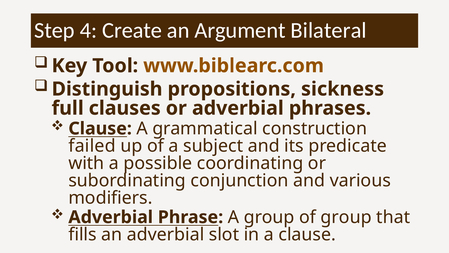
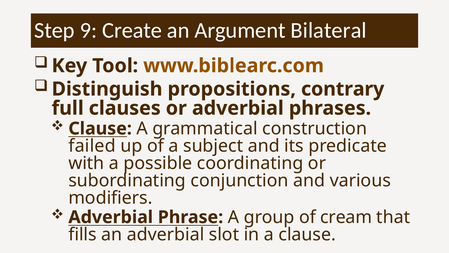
4: 4 -> 9 (89, 30)
sickness: sickness -> contrary (343, 89)
of group: group -> cream (346, 217)
